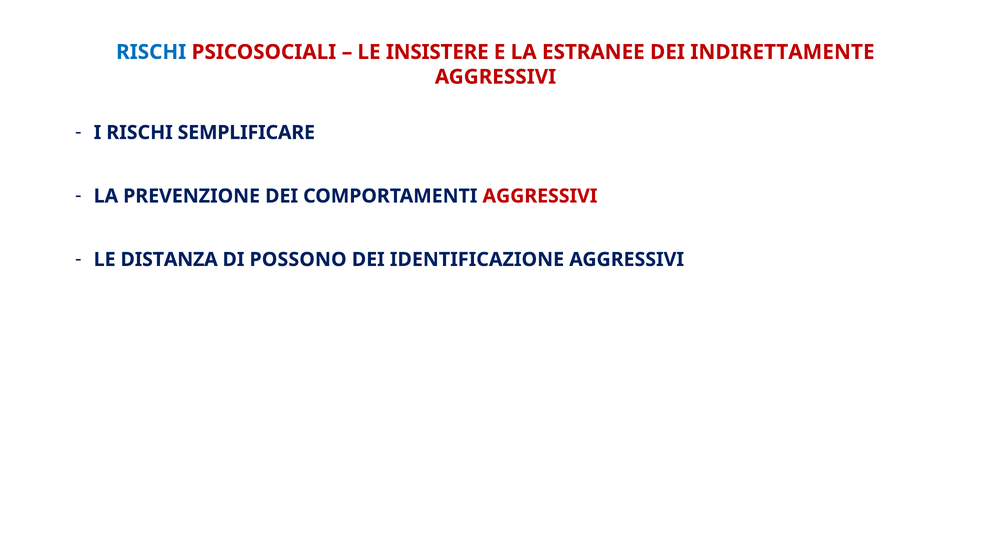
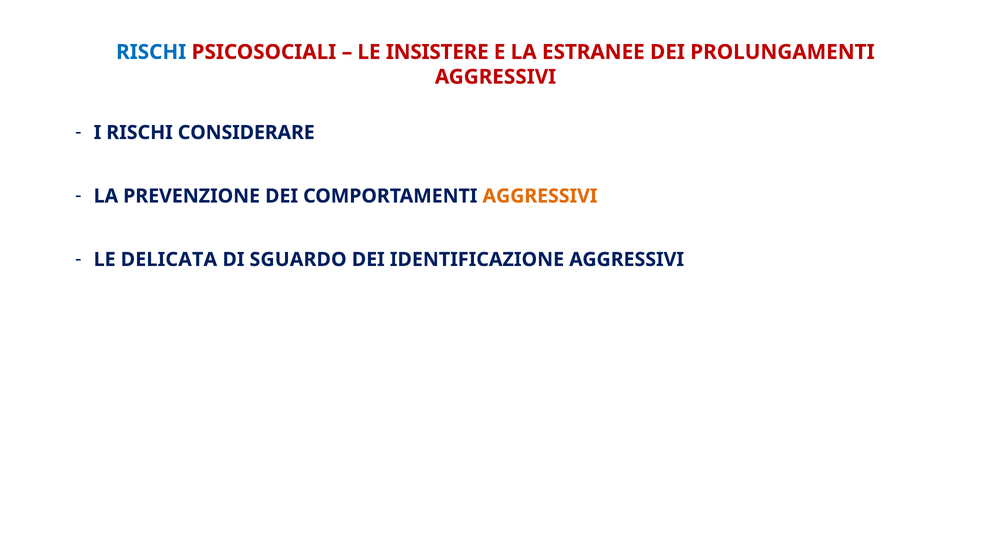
INDIRETTAMENTE: INDIRETTAMENTE -> PROLUNGAMENTI (783, 52)
SEMPLIFICARE: SEMPLIFICARE -> CONSIDERARE (246, 133)
AGGRESSIVI colour: red -> orange (540, 196)
DISTANZA: DISTANZA -> DELICATA (169, 260)
POSSONO: POSSONO -> SGUARDO (298, 260)
